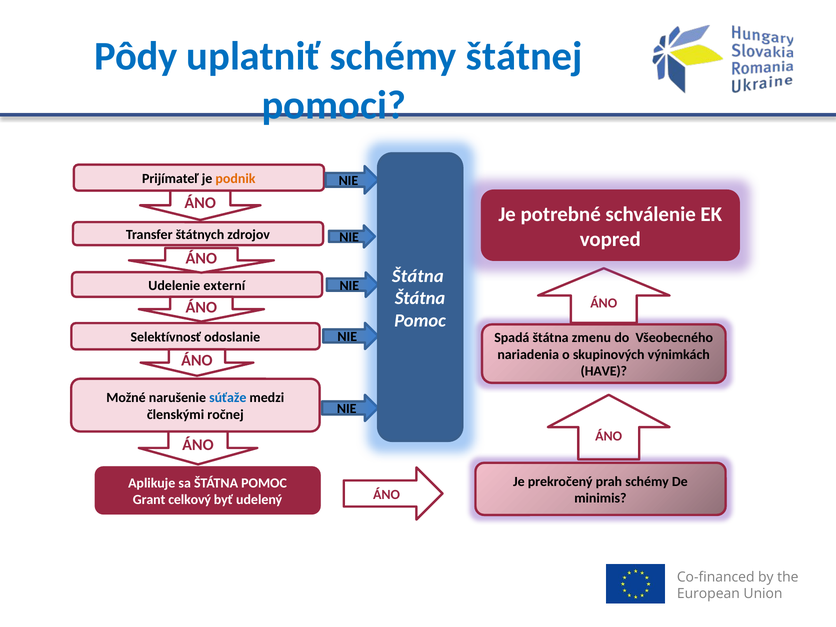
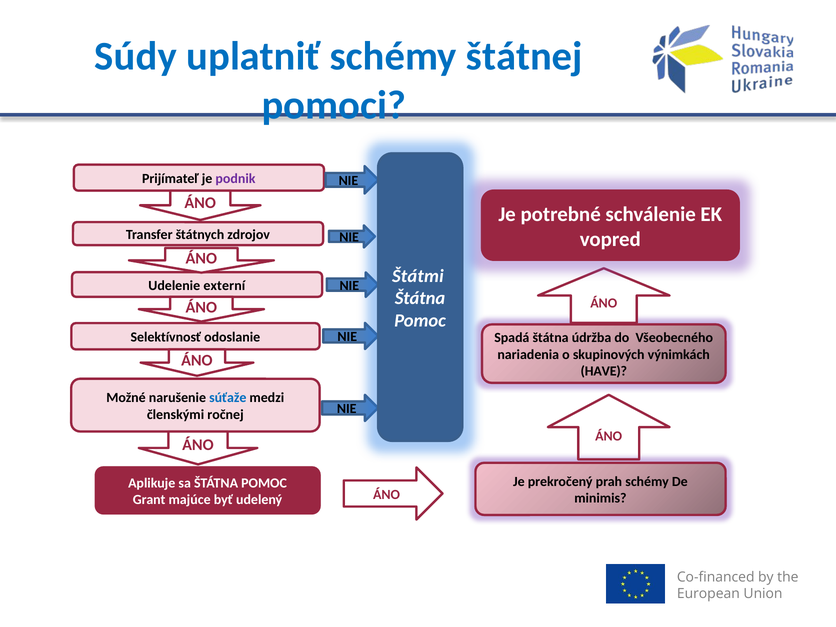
Pôdy: Pôdy -> Súdy (136, 56)
podnik colour: orange -> purple (235, 179)
Štátna: Štátna -> Štátmi (418, 276)
zmenu: zmenu -> údržba (592, 338)
celkový: celkový -> majúce (190, 500)
